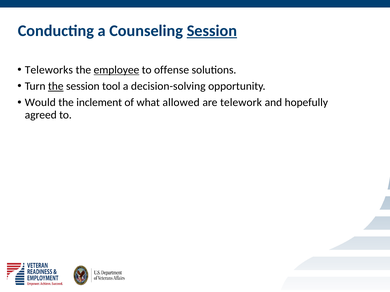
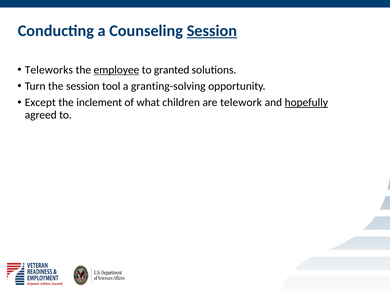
offense: offense -> granted (172, 70)
the underline: present -> none (56, 86)
decision-solving: decision-solving -> granting-solving (168, 86)
Would: Would -> Except (40, 103)
allowed: allowed -> children (181, 103)
hopefully underline: none -> present (306, 103)
